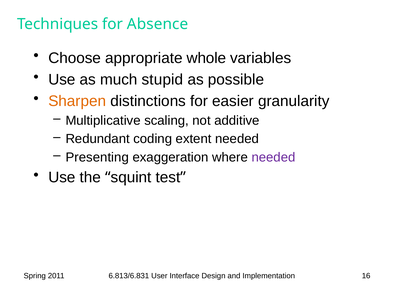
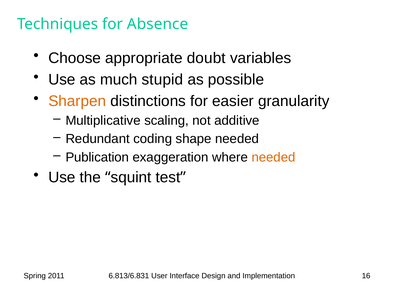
whole: whole -> doubt (206, 58)
extent: extent -> shape (194, 139)
Presenting: Presenting -> Publication (97, 157)
needed colour: purple -> orange (273, 157)
